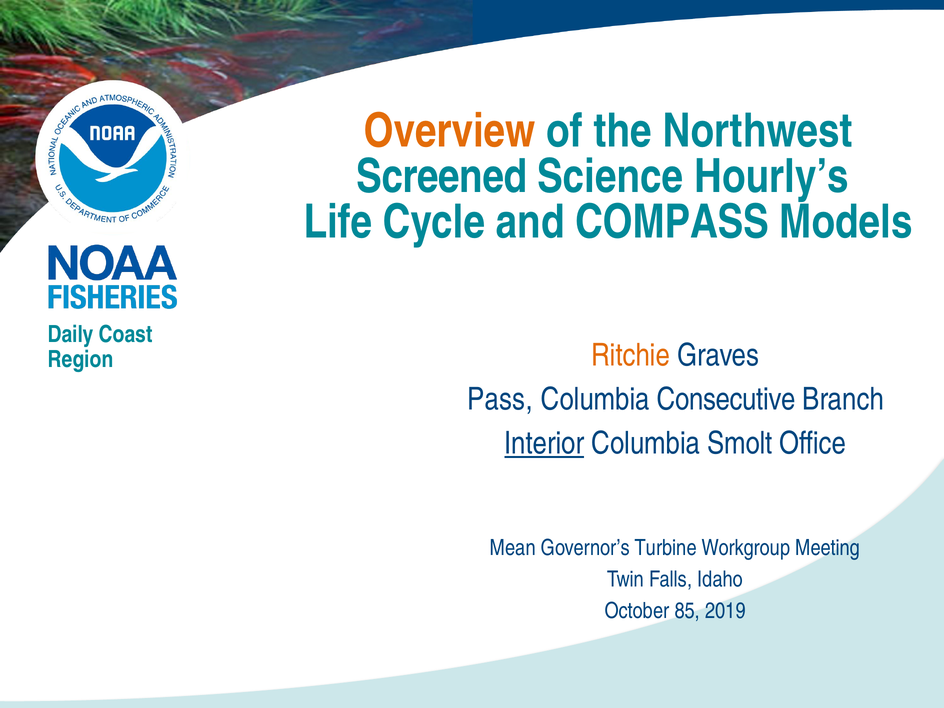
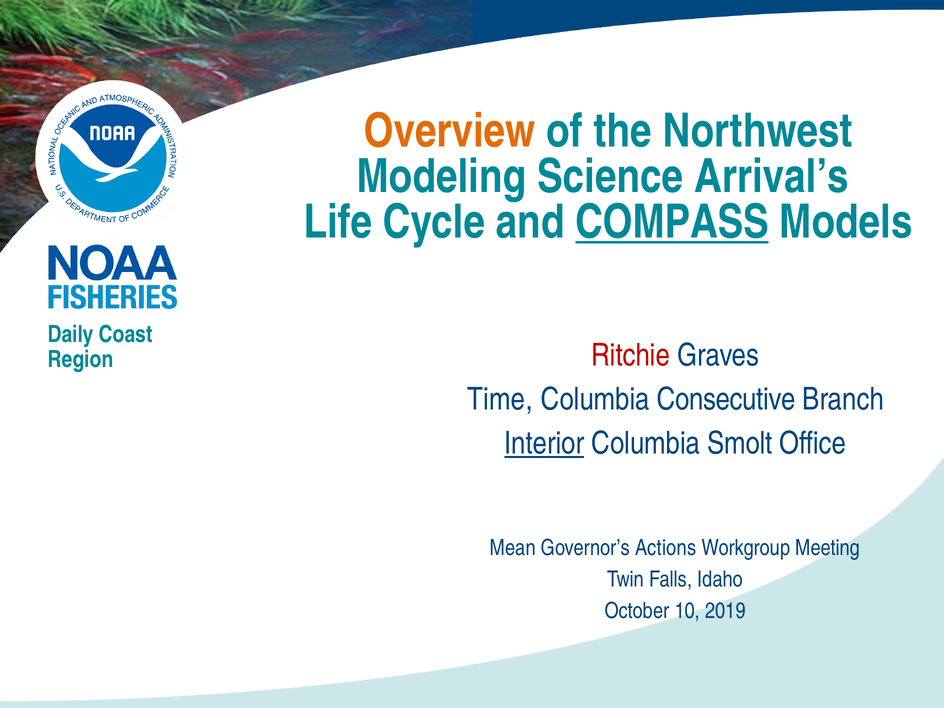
Screened: Screened -> Modeling (442, 177)
Hourly’s: Hourly’s -> Arrival’s (772, 177)
COMPASS underline: none -> present (672, 222)
Ritchie colour: orange -> red (631, 355)
Pass: Pass -> Time (500, 399)
Turbine: Turbine -> Actions (666, 548)
85: 85 -> 10 (687, 611)
